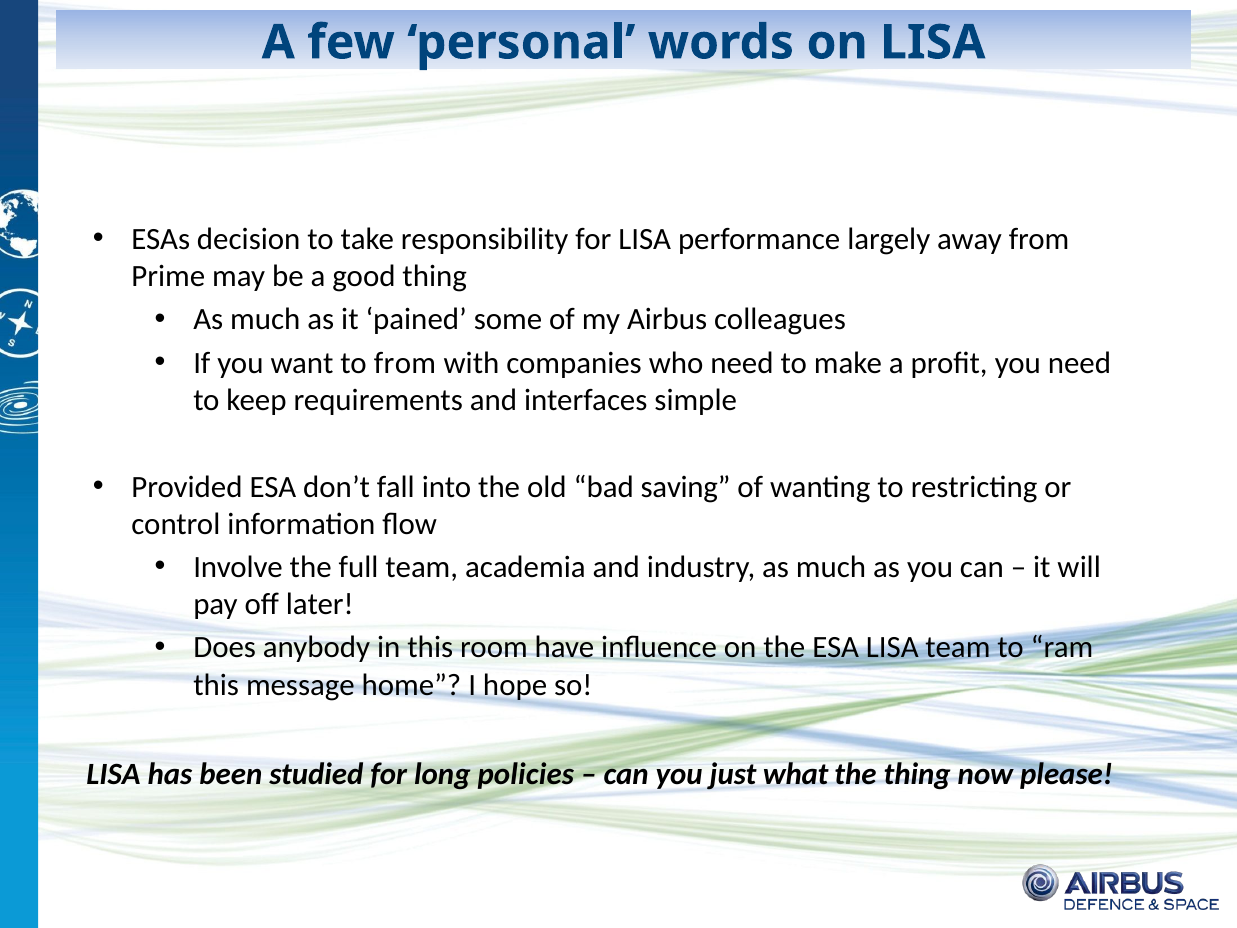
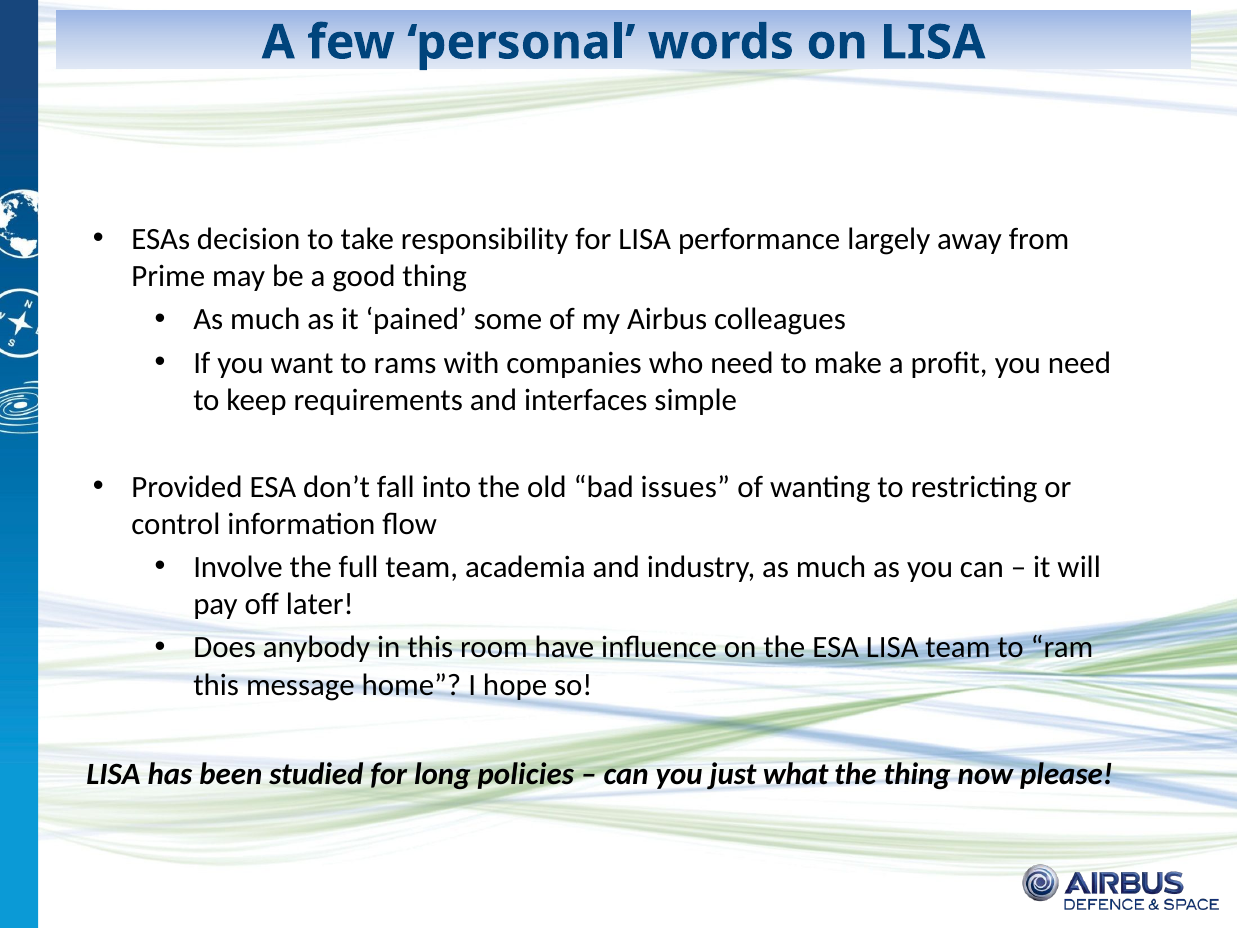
to from: from -> rams (405, 363)
saving: saving -> issues (685, 487)
